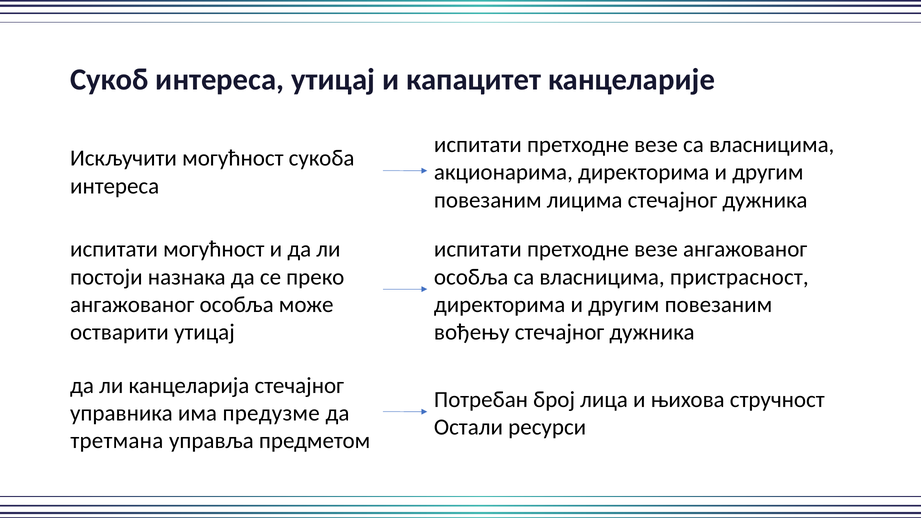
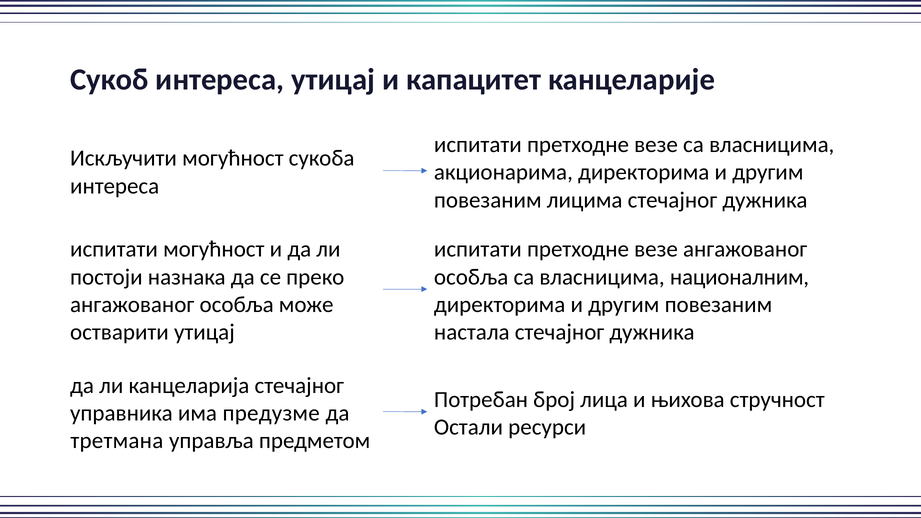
пристрасност: пристрасност -> националним (740, 277)
вођењу: вођењу -> настала (472, 332)
